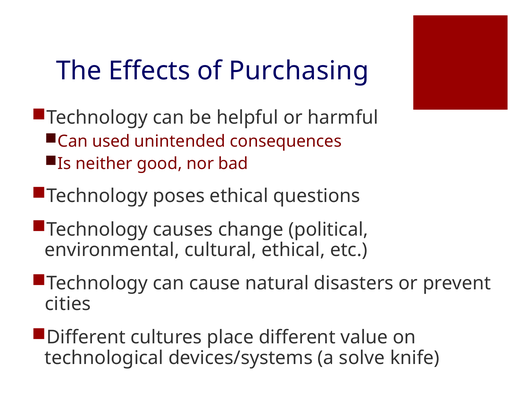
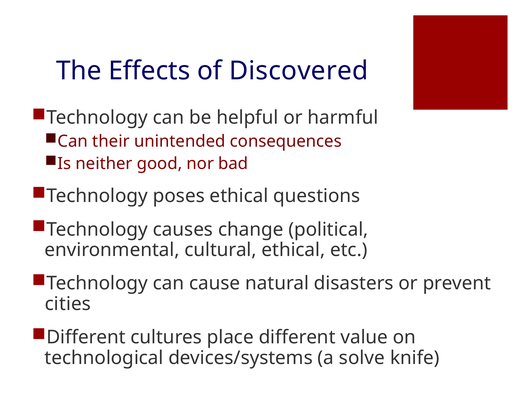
Purchasing: Purchasing -> Discovered (299, 71)
used: used -> their (111, 141)
